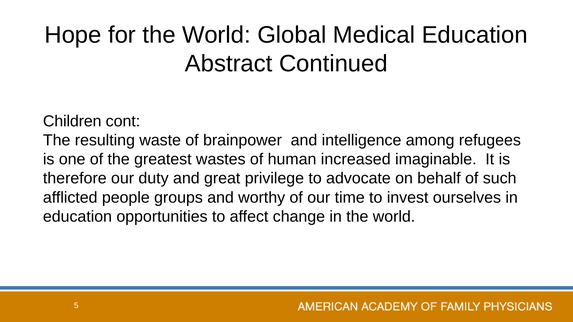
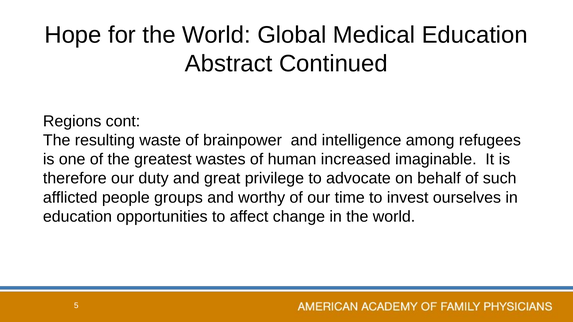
Children: Children -> Regions (72, 121)
